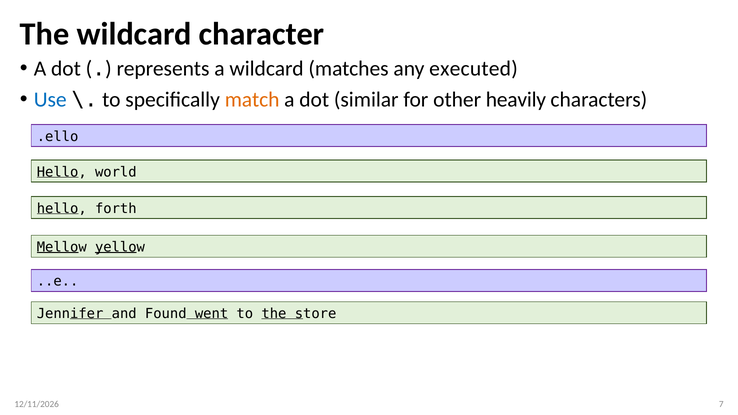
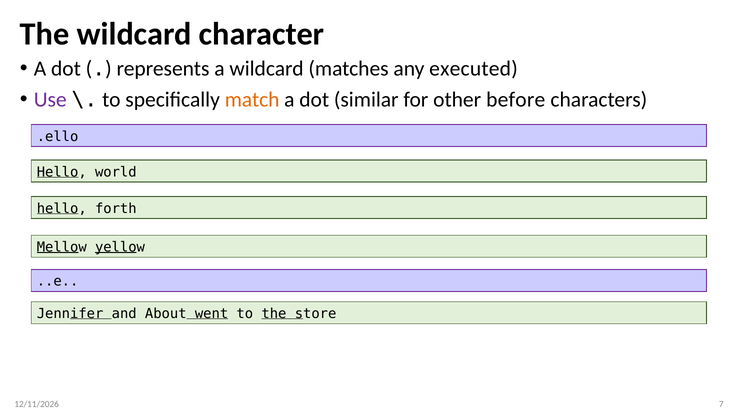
Use colour: blue -> purple (50, 100)
heavily: heavily -> before (516, 100)
Found: Found -> About (166, 314)
